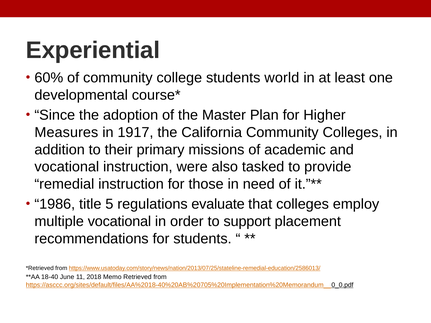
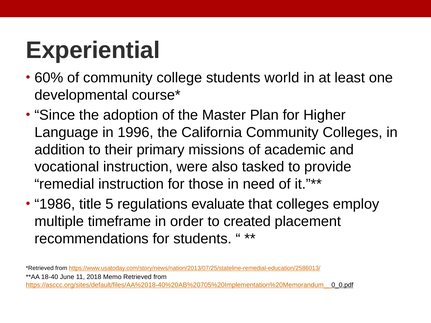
Measures: Measures -> Language (66, 133)
1917: 1917 -> 1996 (135, 133)
multiple vocational: vocational -> timeframe (119, 222)
support: support -> created (247, 222)
